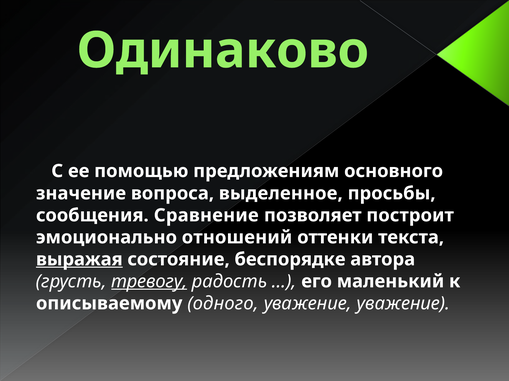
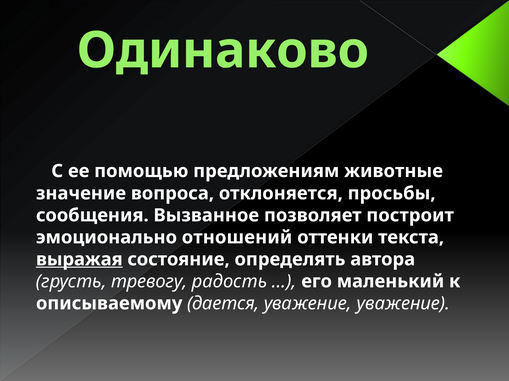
основного: основного -> животные (394, 171)
выделенное: выделенное -> отклоняется (281, 194)
Сравнение: Сравнение -> Вызванное (206, 216)
беспорядке: беспорядке -> определять (290, 260)
тревогу underline: present -> none (149, 282)
одного: одного -> дается (223, 304)
